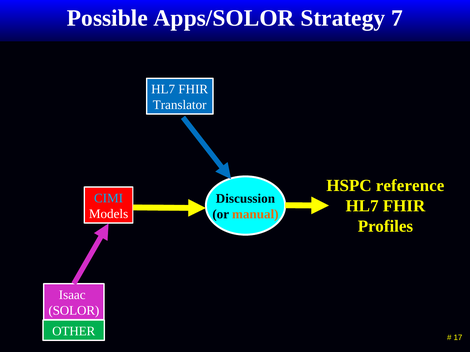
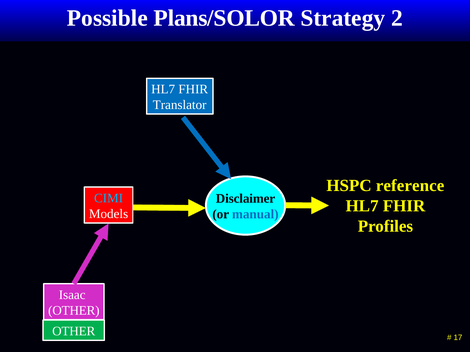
Apps/SOLOR: Apps/SOLOR -> Plans/SOLOR (224, 18)
7: 7 -> 2 (397, 18)
Discussion: Discussion -> Disclaimer (245, 199)
manual colour: orange -> blue (255, 215)
SOLOR: SOLOR -> OTHER (74, 311)
